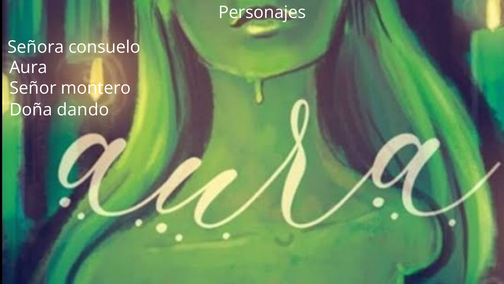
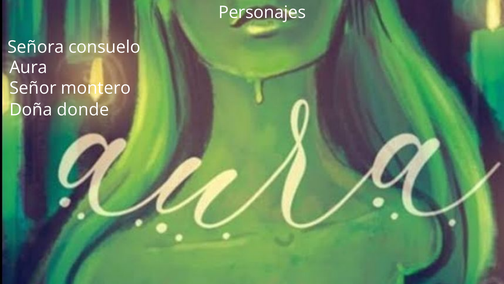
dando: dando -> donde (83, 110)
